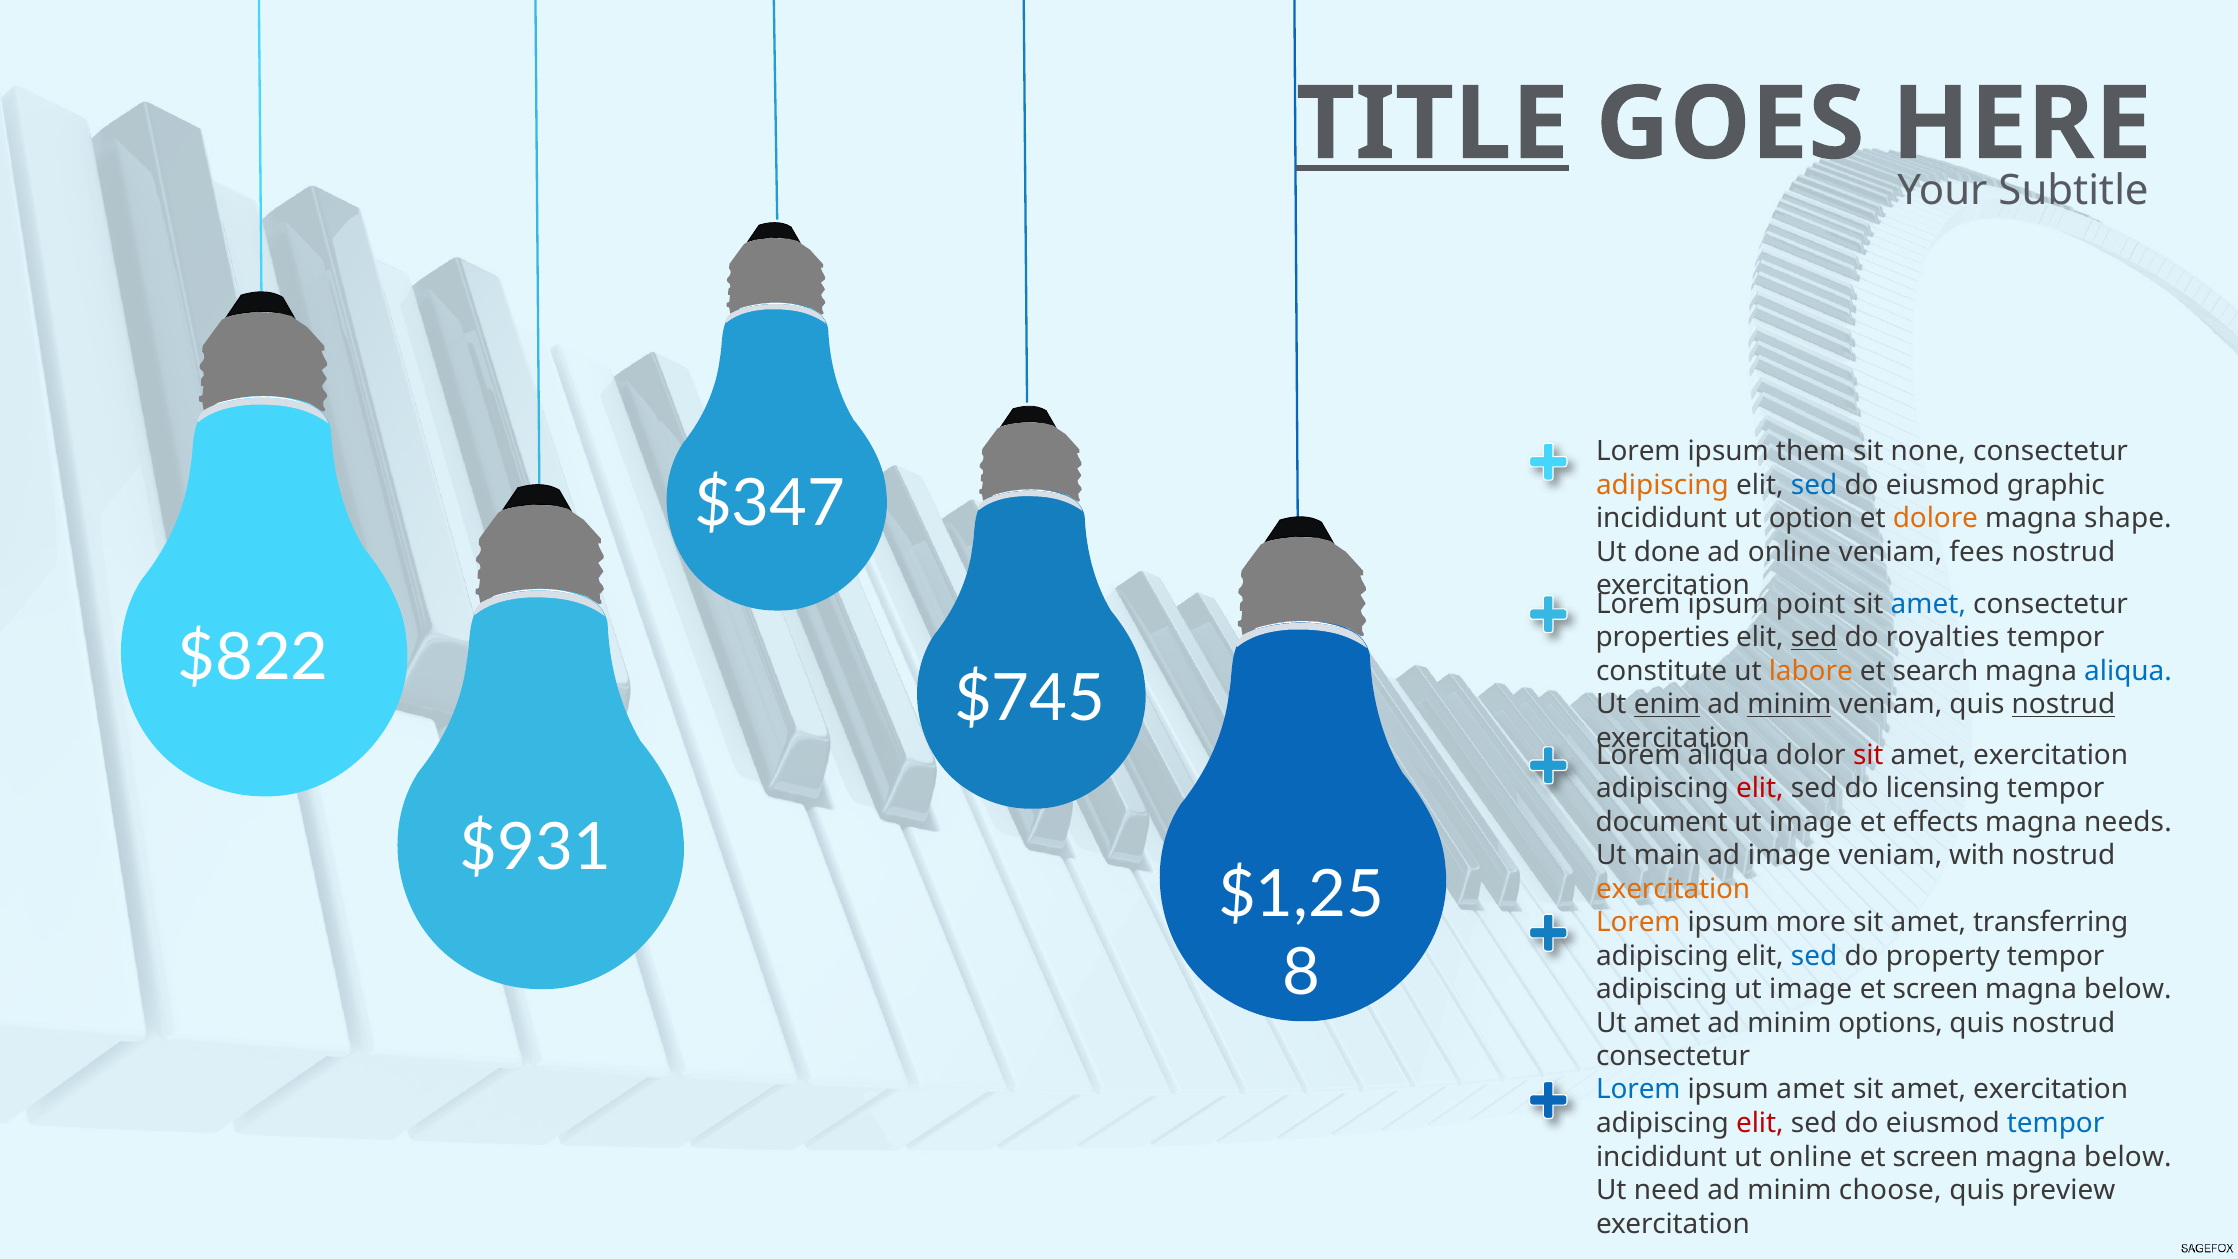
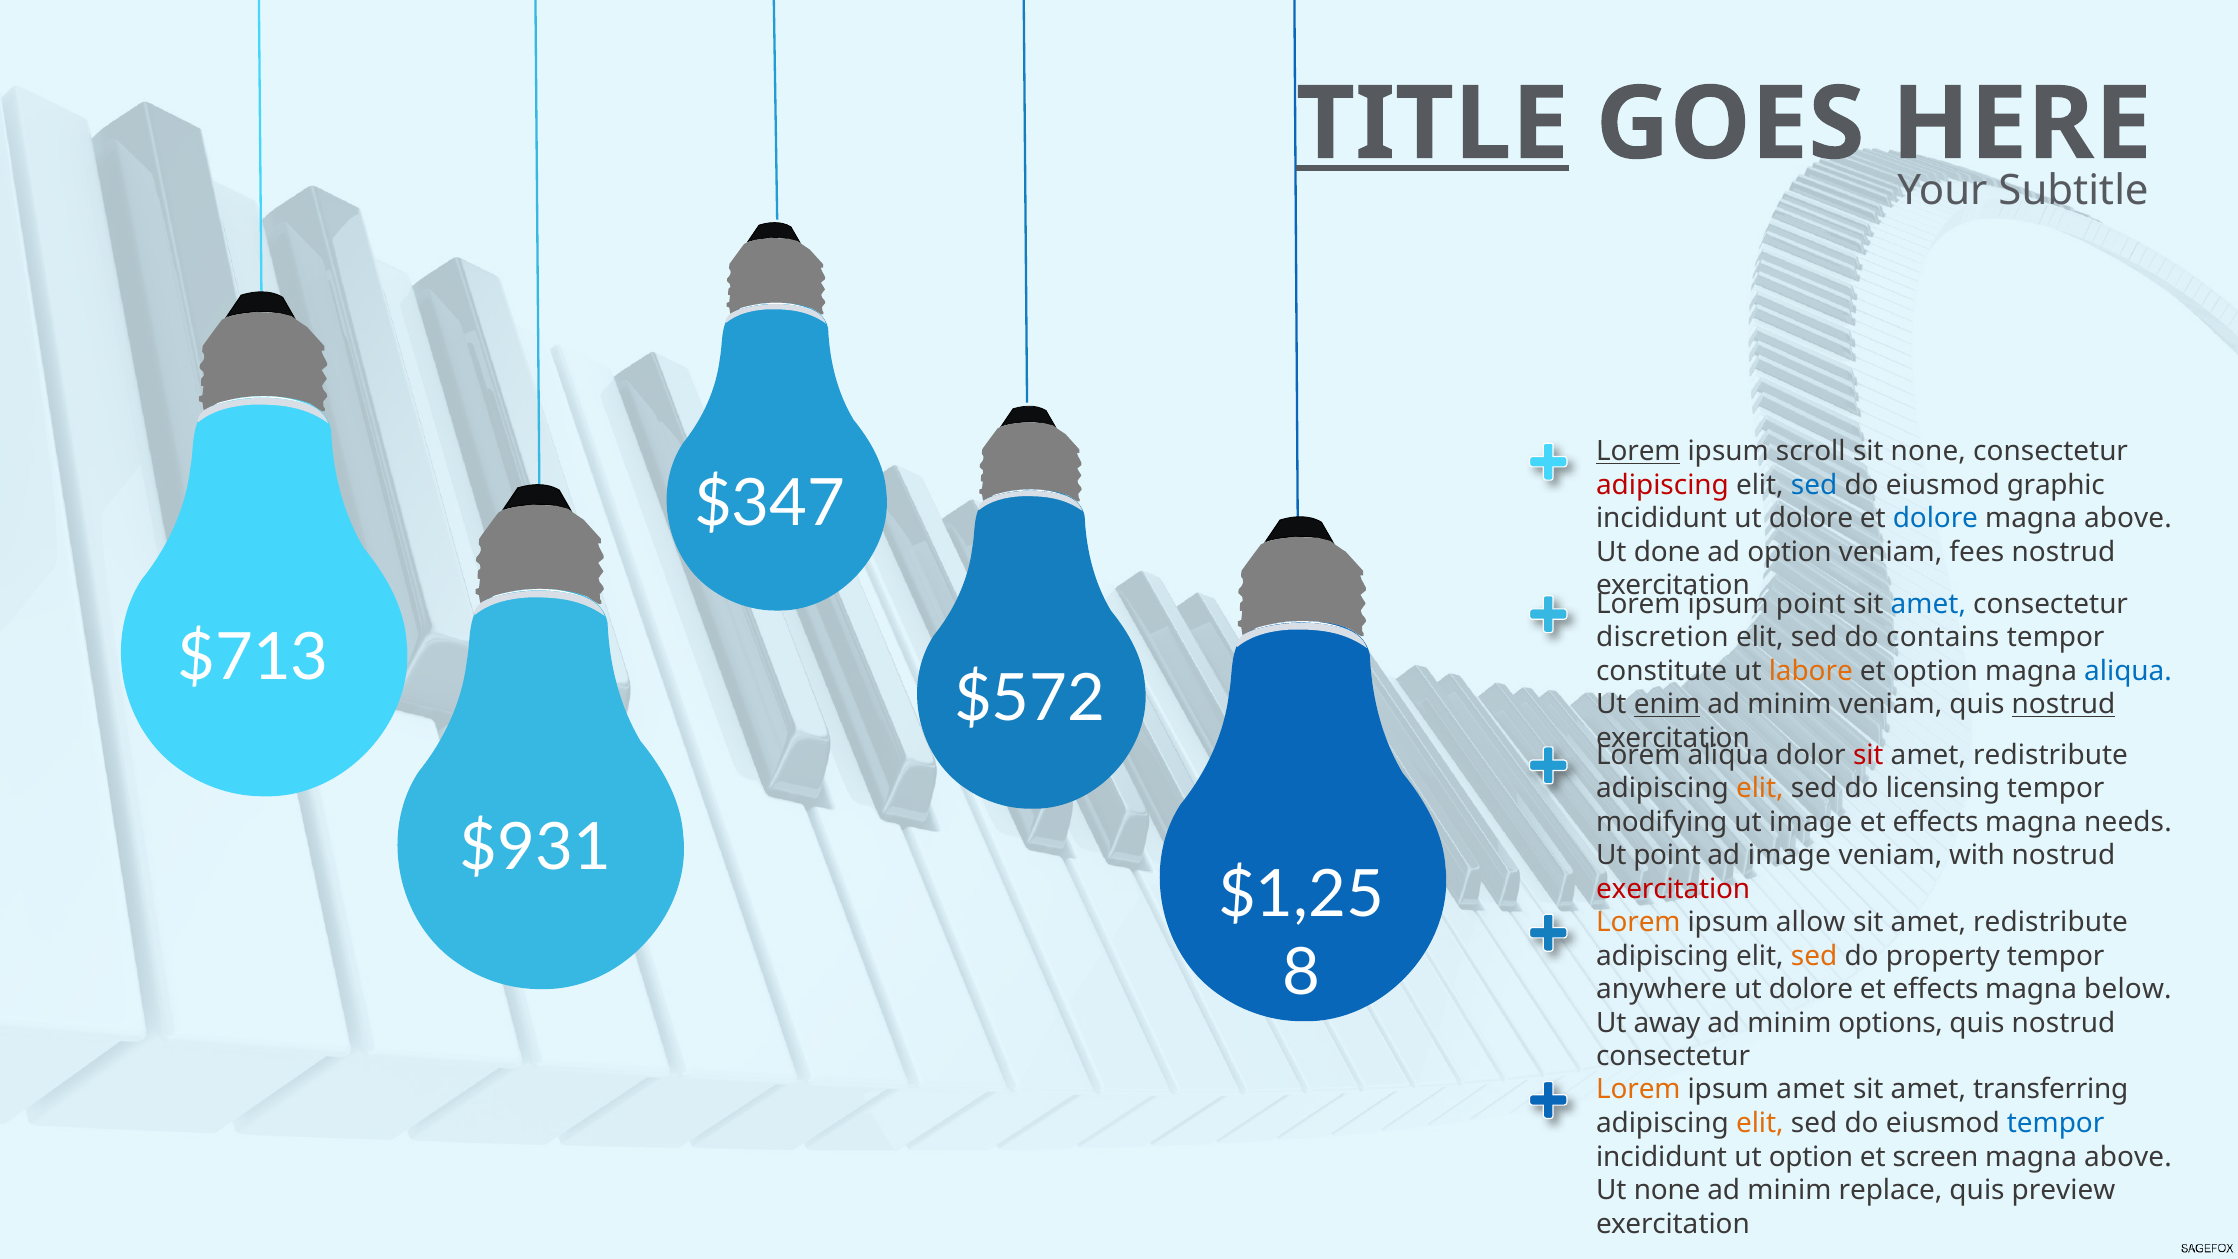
Lorem underline: none -> present (1638, 451)
them: them -> scroll (1811, 451)
adipiscing colour: orange -> red (1663, 485)
incididunt ut option: option -> dolore (1811, 518)
dolore colour: orange -> blue (1935, 518)
shape: shape -> above (2128, 518)
ad online: online -> option (1790, 552)
properties: properties -> discretion (1662, 637)
sed underline: present -> none (1814, 637)
royalties: royalties -> contains (1943, 637)
$822: $822 -> $713 (253, 657)
et search: search -> option (1935, 671)
$745: $745 -> $572 (1030, 699)
minim underline: present -> none (1789, 704)
exercitation: exercitation -> redistribute (2051, 755)
elit colour: red -> orange (1760, 789)
document: document -> modifying (1662, 822)
Ut main: main -> point (1667, 856)
exercitation colour: orange -> red (1673, 889)
more: more -> allow (1811, 922)
transferring: transferring -> redistribute (2051, 922)
sed colour: blue -> orange (1814, 956)
adipiscing: adipiscing -> anywhere (1661, 989)
image: image -> dolore (1811, 989)
screen: screen -> effects (1936, 989)
Ut amet: amet -> away (1667, 1023)
Lorem colour: blue -> orange (1638, 1090)
exercitation: exercitation -> transferring (2051, 1090)
elit colour: red -> orange (1760, 1123)
ut online: online -> option (1811, 1157)
below: below -> above (2128, 1157)
Ut need: need -> none (1667, 1190)
choose: choose -> replace (1890, 1190)
